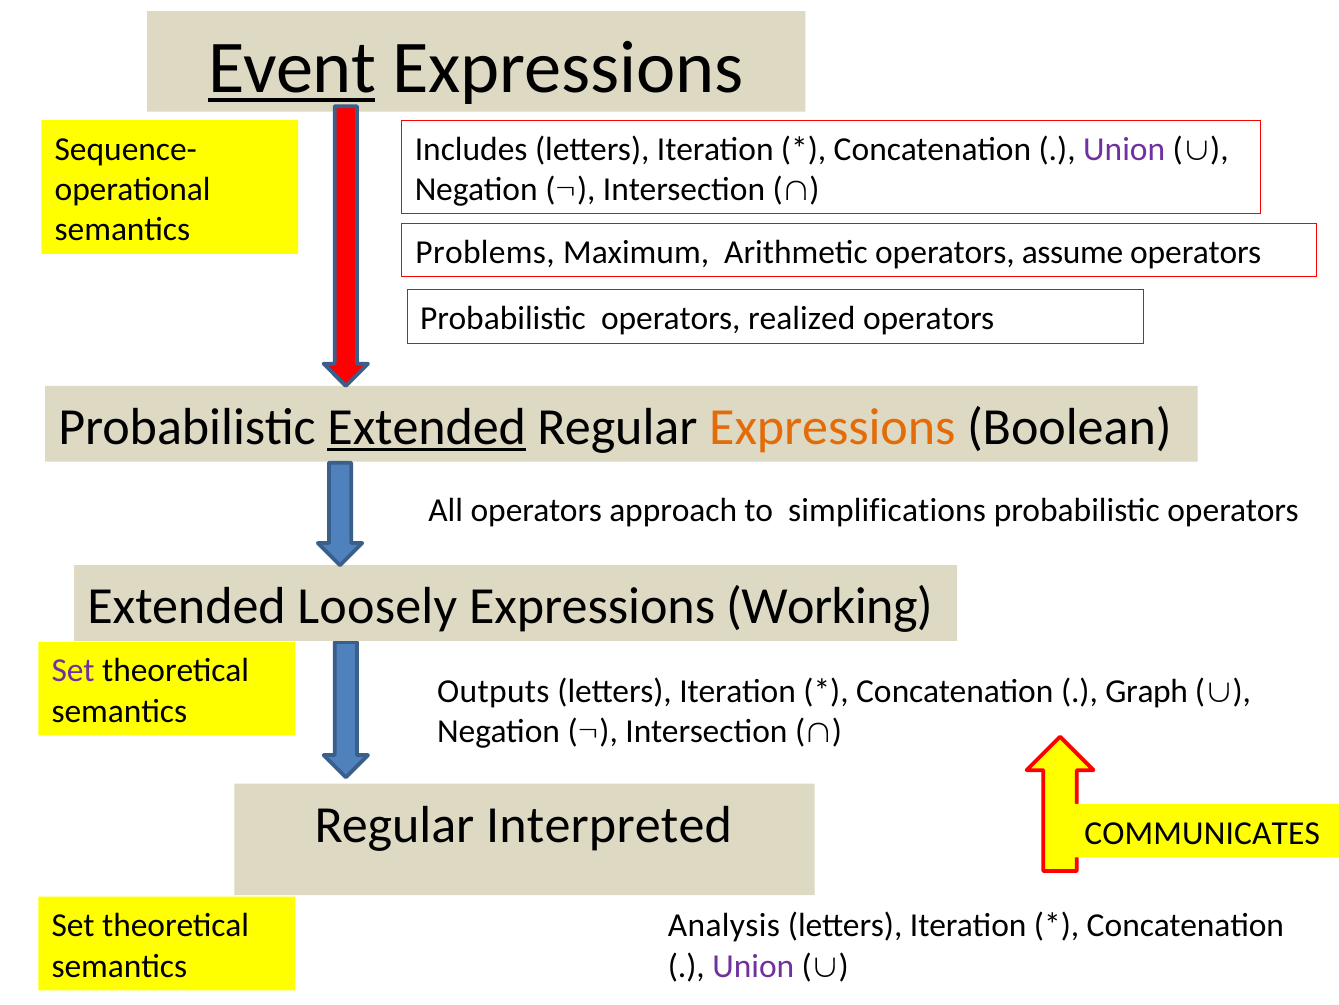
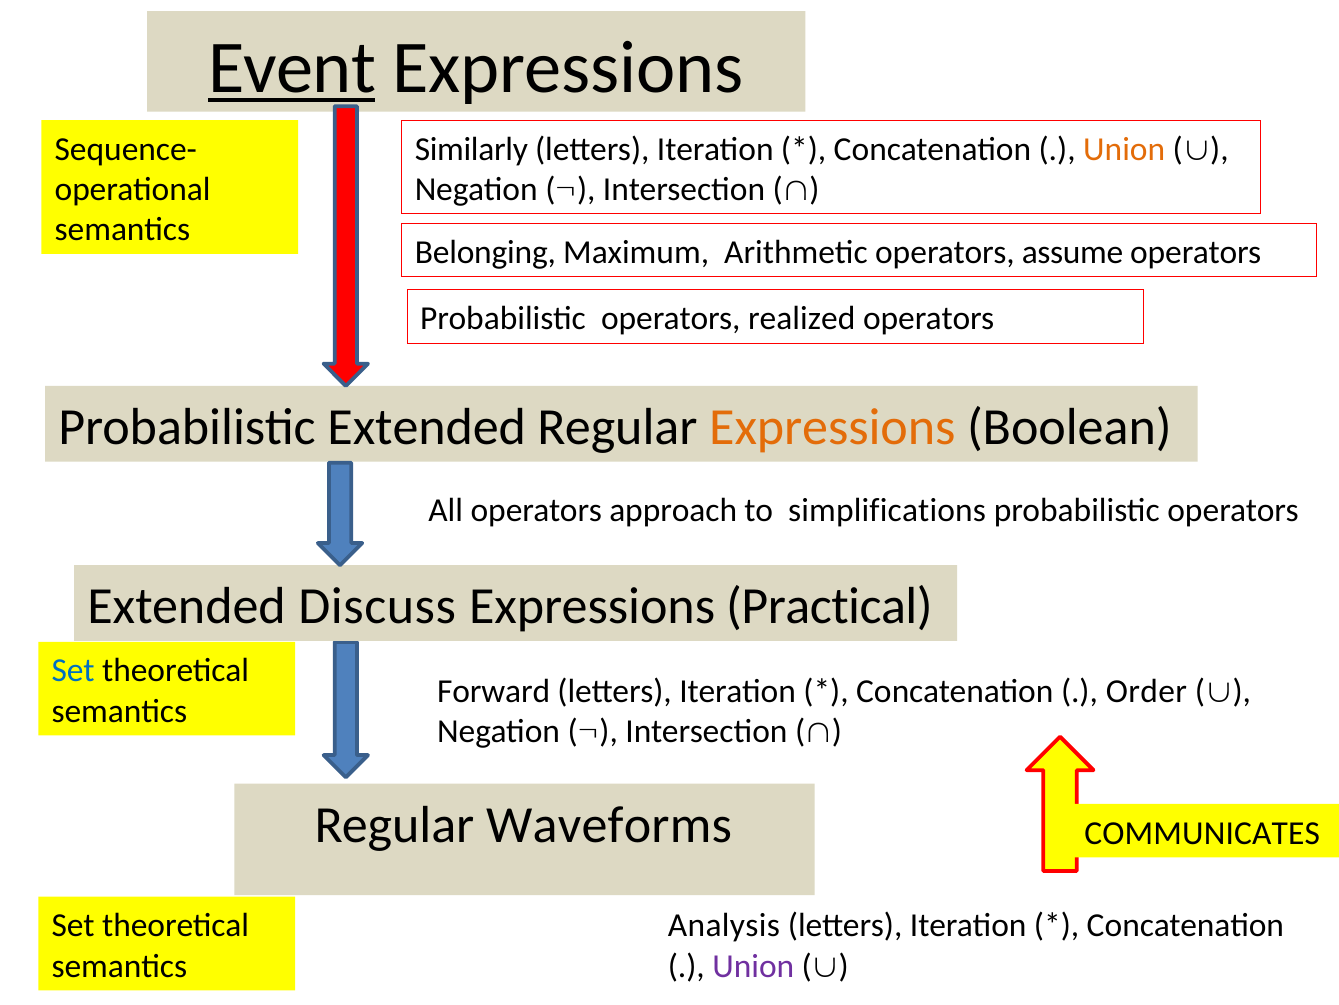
Includes: Includes -> Similarly (471, 149)
Union colour: purple -> orange (1124, 149)
Problems: Problems -> Belonging (485, 252)
Extended underline: present -> none (427, 427)
Loosely: Loosely -> Discuss (377, 606)
Working: Working -> Practical (829, 606)
Set colour: purple -> blue (73, 670)
Outputs: Outputs -> Forward (494, 691)
Graph: Graph -> Order (1146, 691)
Interpreted: Interpreted -> Waveforms (609, 824)
